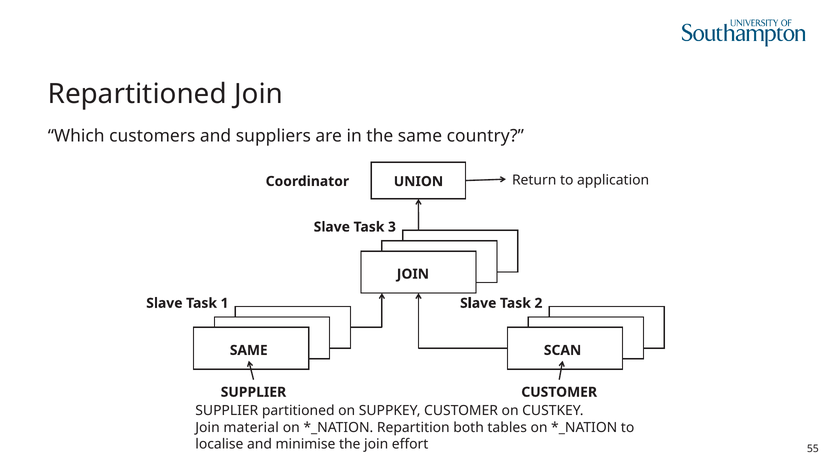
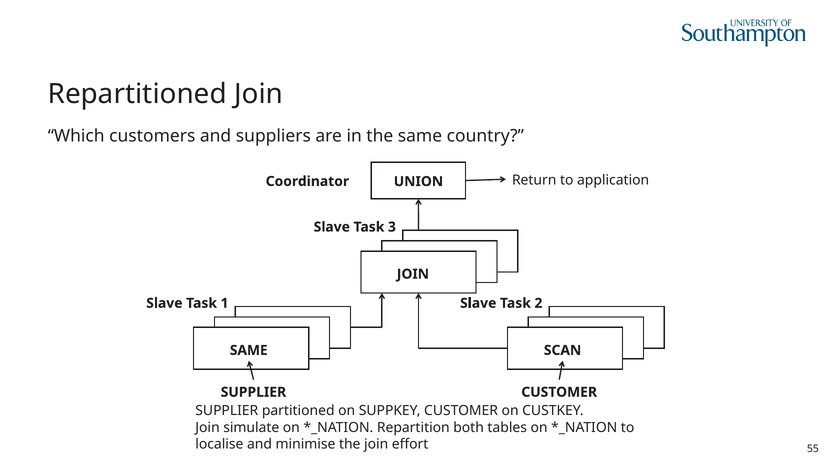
material: material -> simulate (251, 427)
